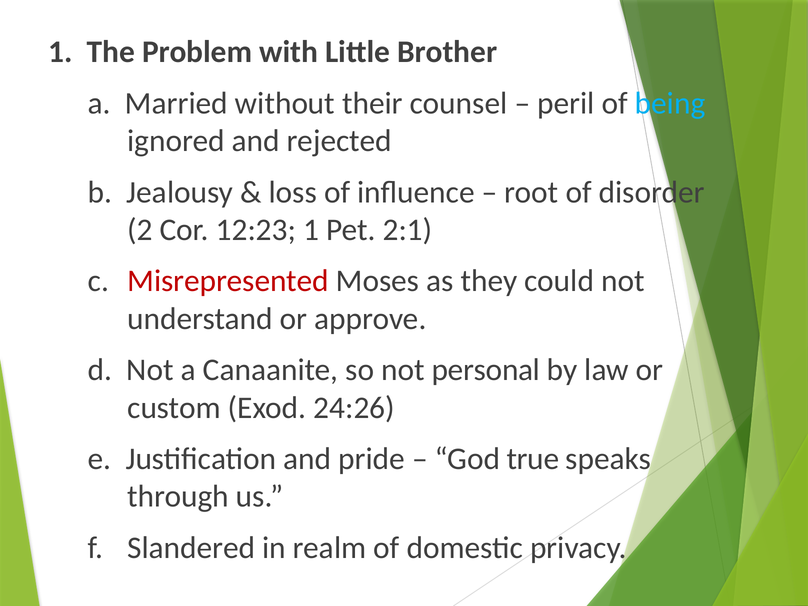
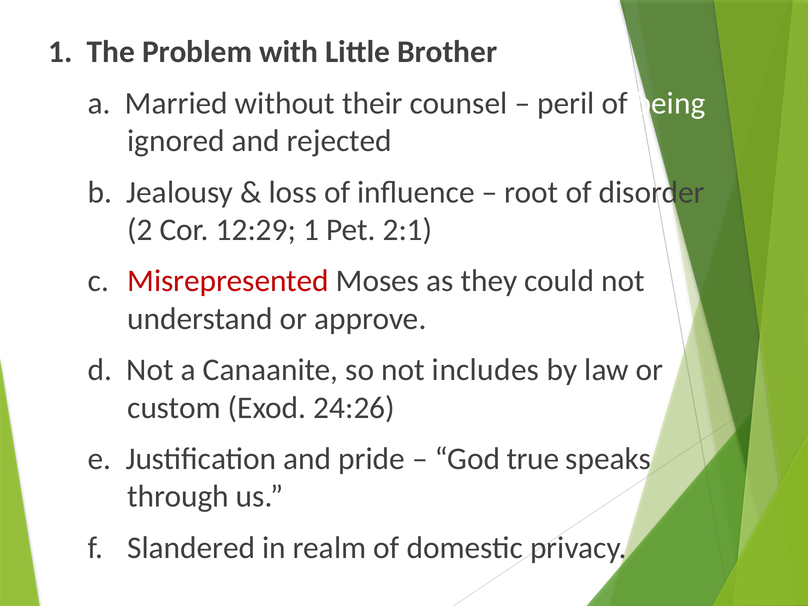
being colour: light blue -> white (670, 103)
12:23: 12:23 -> 12:29 (256, 230)
personal: personal -> includes (486, 370)
